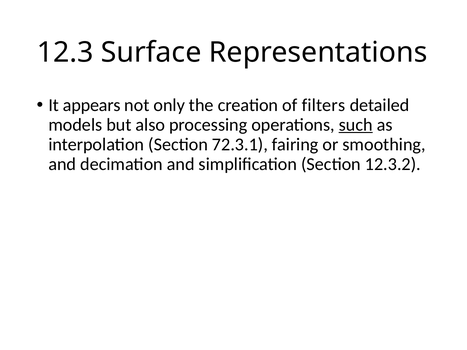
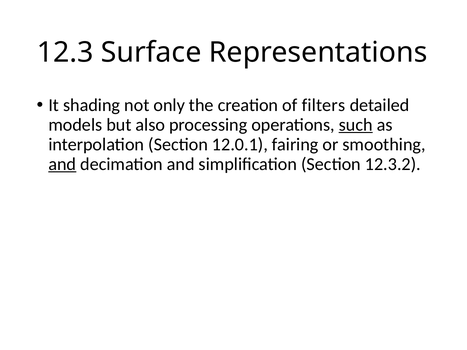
appears: appears -> shading (92, 105)
72.3.1: 72.3.1 -> 12.0.1 (240, 145)
and underline: none -> present (62, 164)
